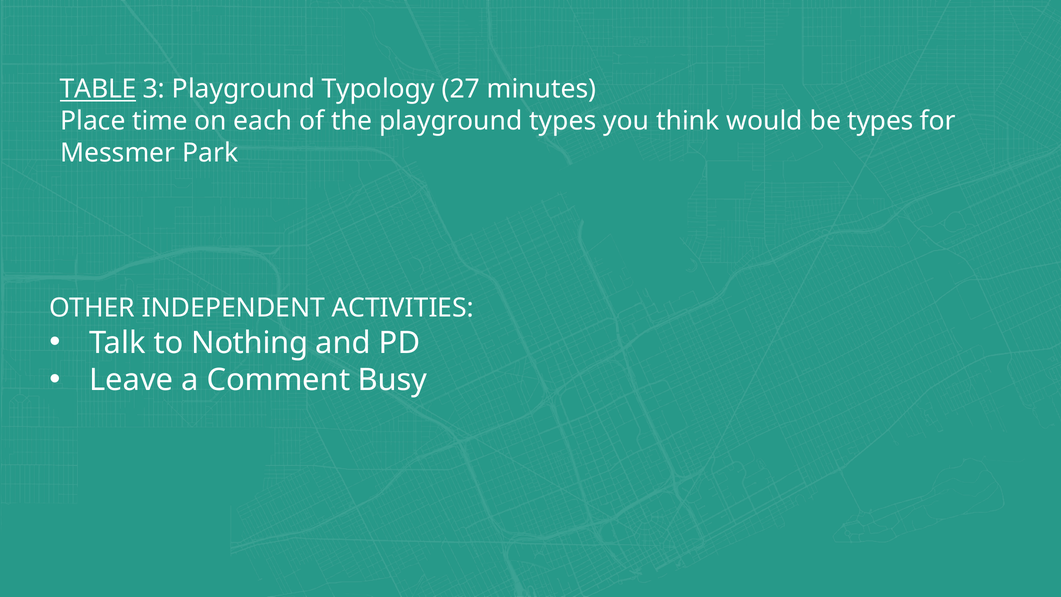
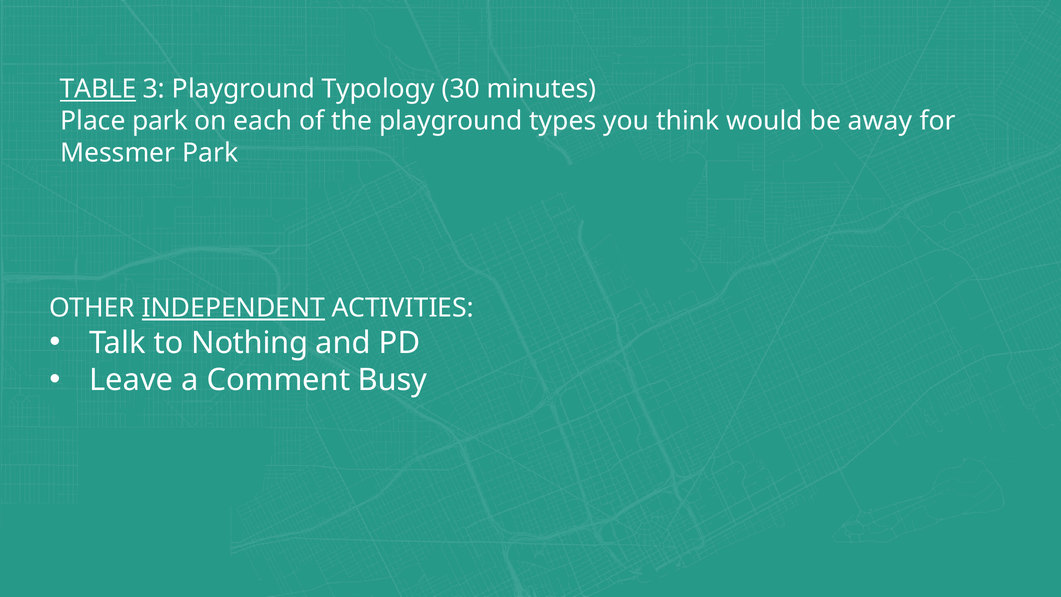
27: 27 -> 30 (461, 89)
Place time: time -> park (160, 121)
be types: types -> away (880, 121)
INDEPENDENT underline: none -> present (233, 308)
